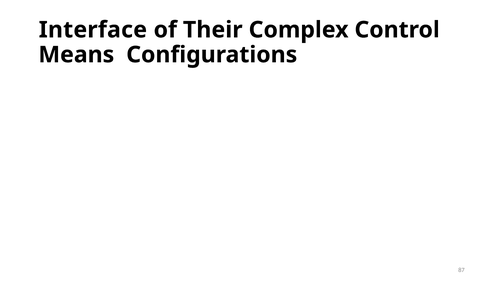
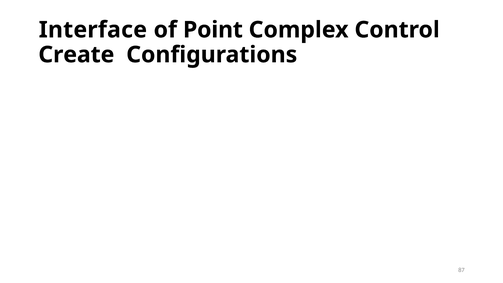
Their: Their -> Point (213, 30)
Means: Means -> Create (76, 55)
